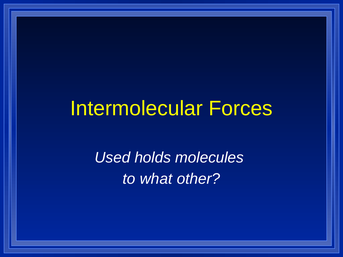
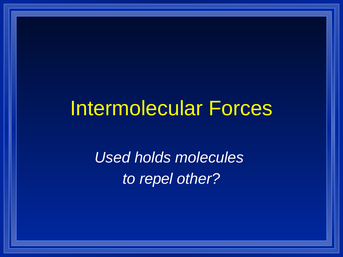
what: what -> repel (156, 179)
